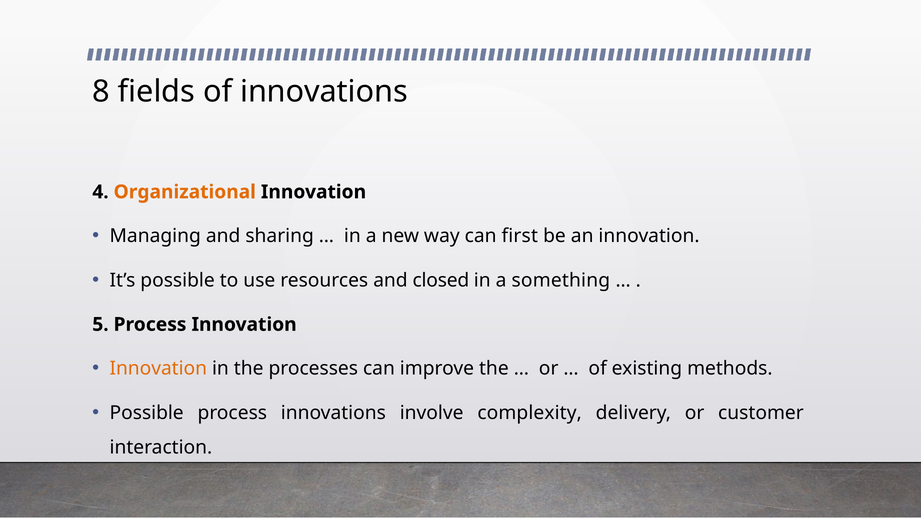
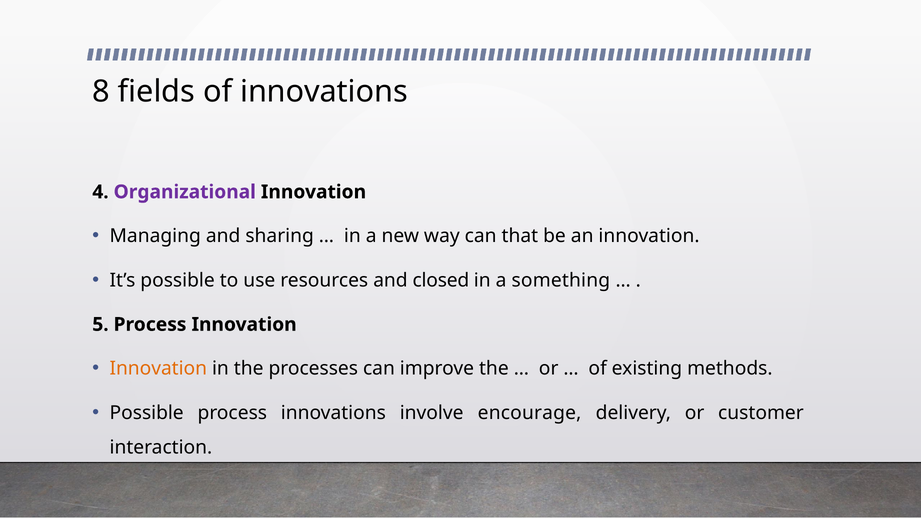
Organizational colour: orange -> purple (185, 192)
first: first -> that (520, 236)
complexity: complexity -> encourage (530, 413)
